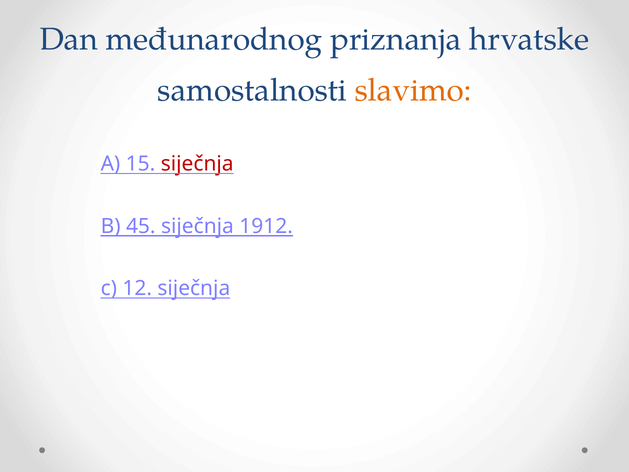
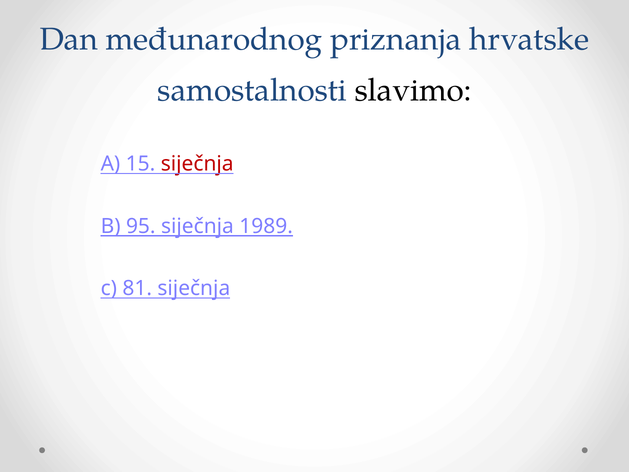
slavimo colour: orange -> black (413, 90)
45: 45 -> 95 (141, 226)
1912: 1912 -> 1989 (266, 226)
12: 12 -> 81 (137, 288)
